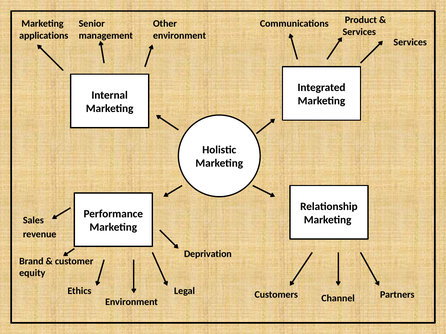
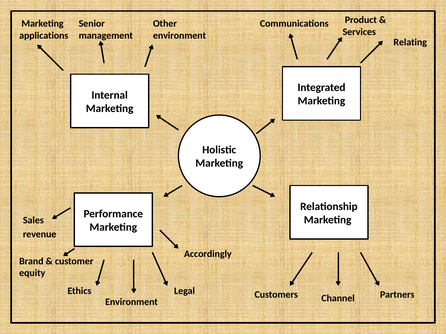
Services: Services -> Relating (410, 42)
Deprivation: Deprivation -> Accordingly (208, 254)
